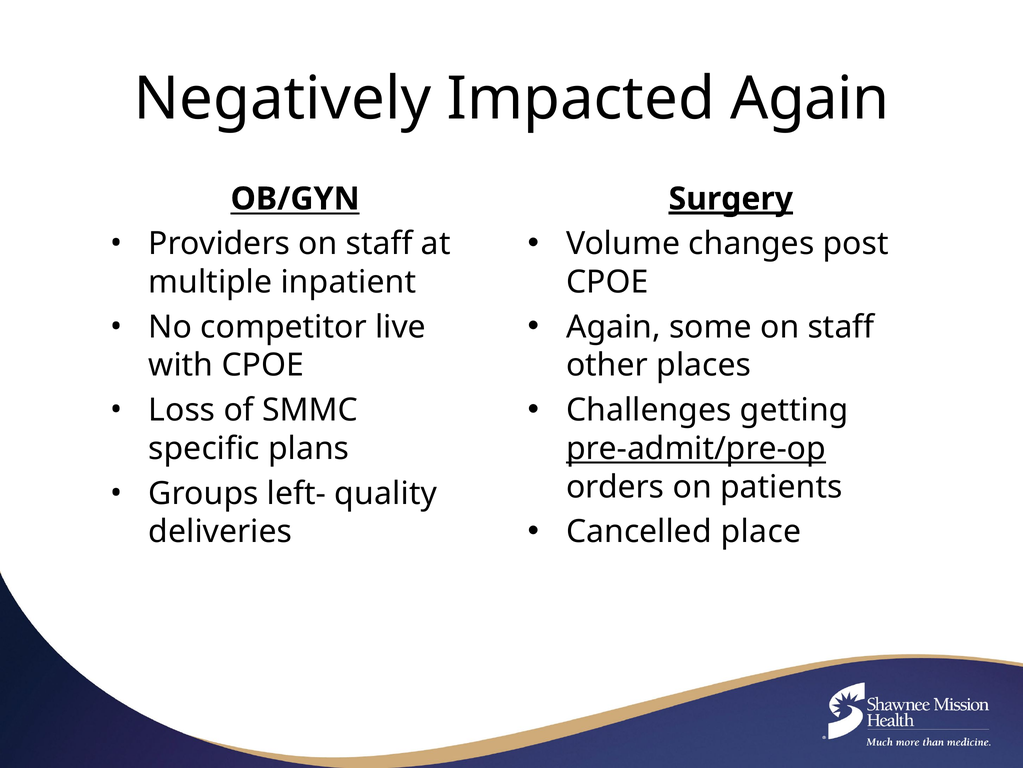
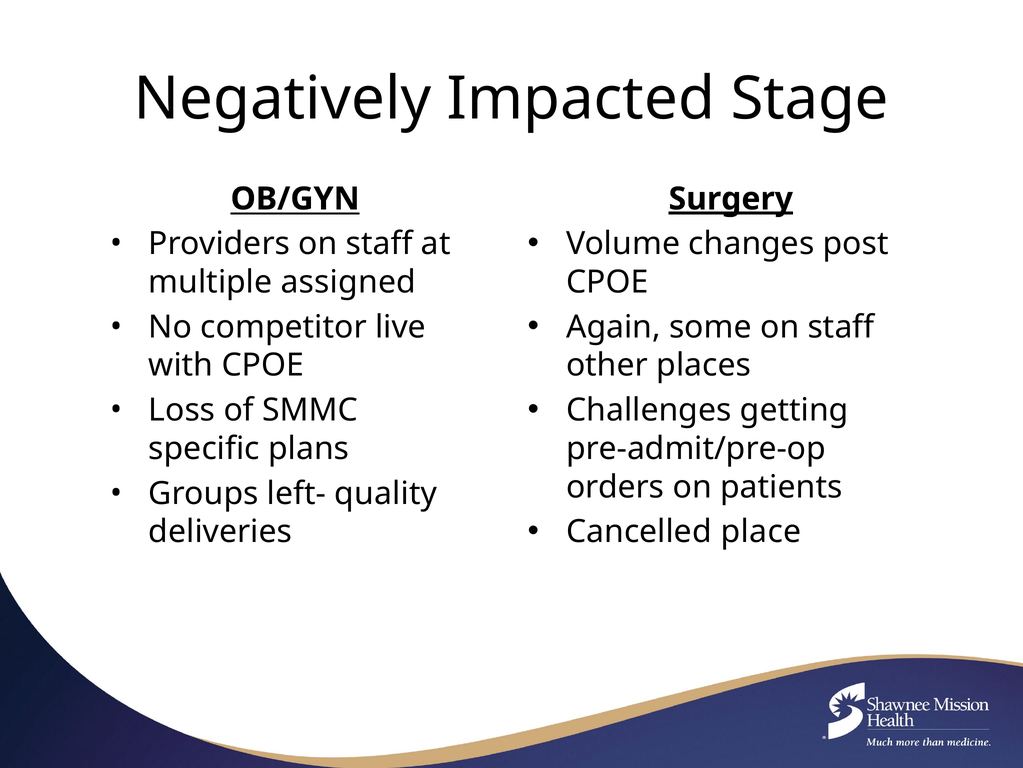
Impacted Again: Again -> Stage (810, 99)
inpatient: inpatient -> assigned (348, 282)
pre-admit/pre-op underline: present -> none (696, 448)
